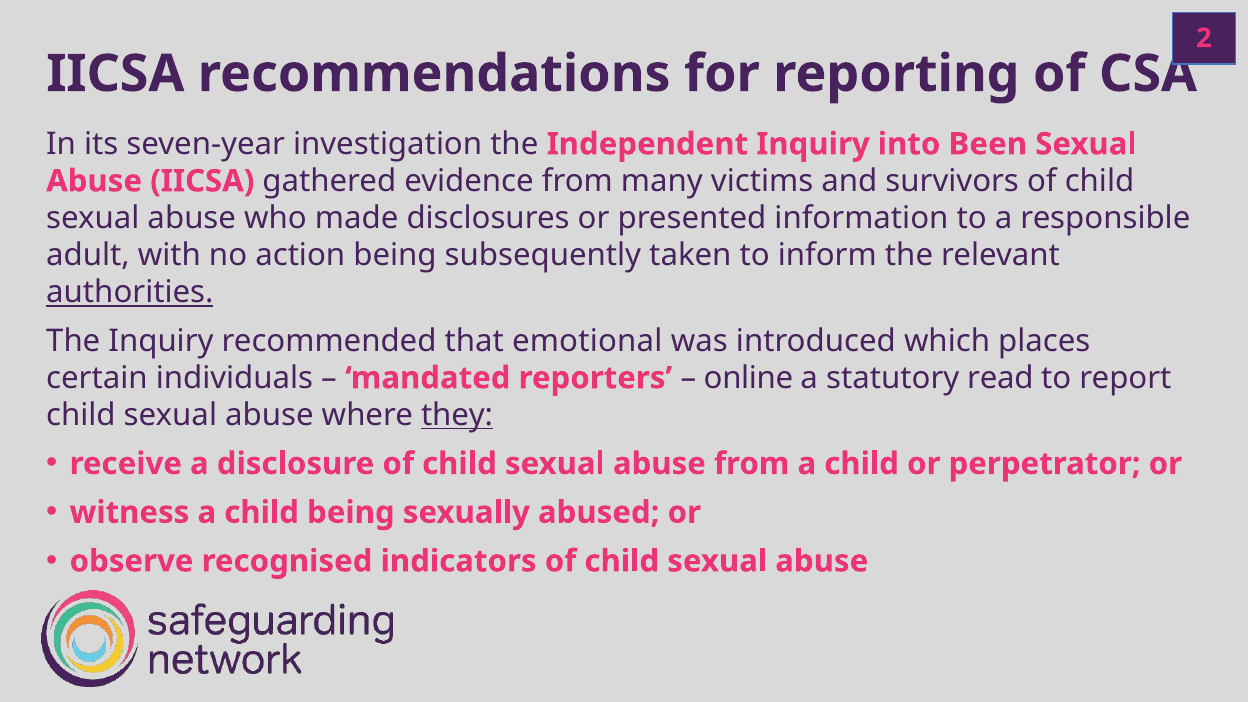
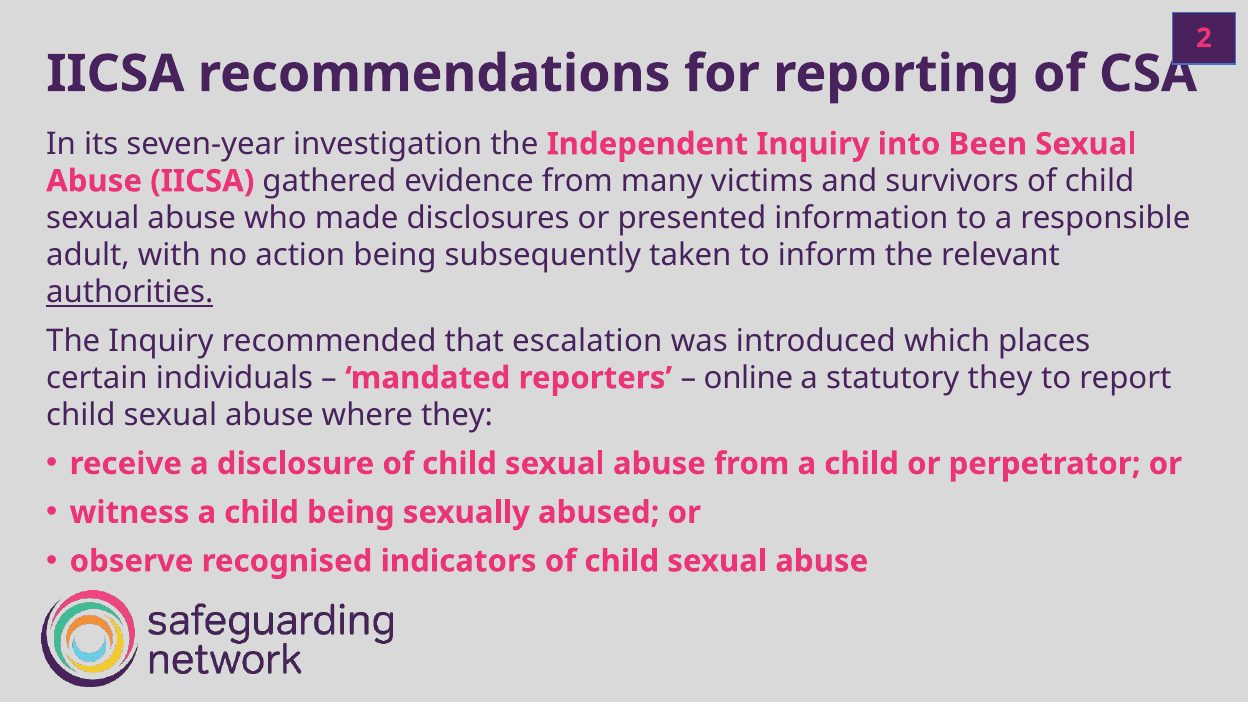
emotional: emotional -> escalation (587, 341)
statutory read: read -> they (1000, 378)
they underline: present -> none (457, 415)
